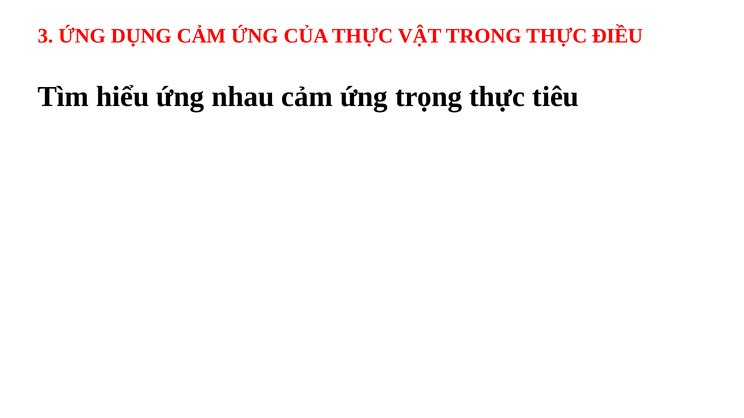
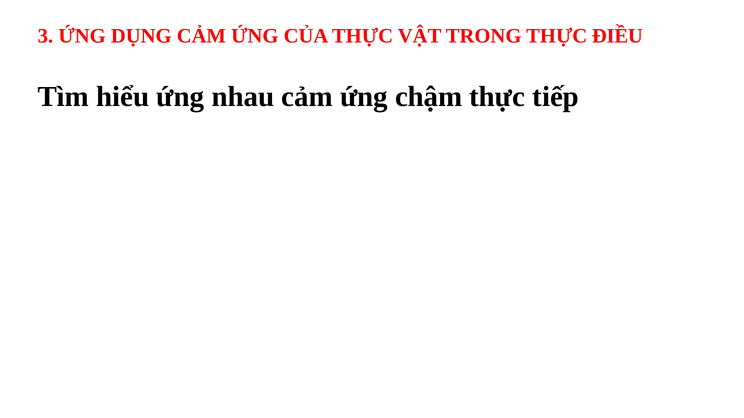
trọng: trọng -> chậm (429, 97)
tiêu: tiêu -> tiếp (556, 97)
